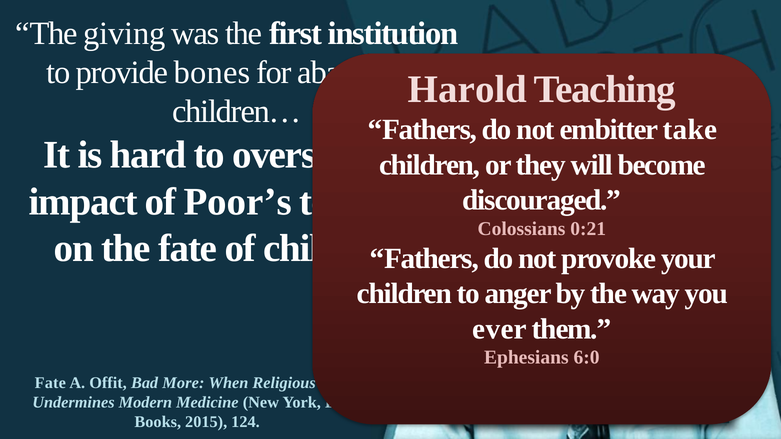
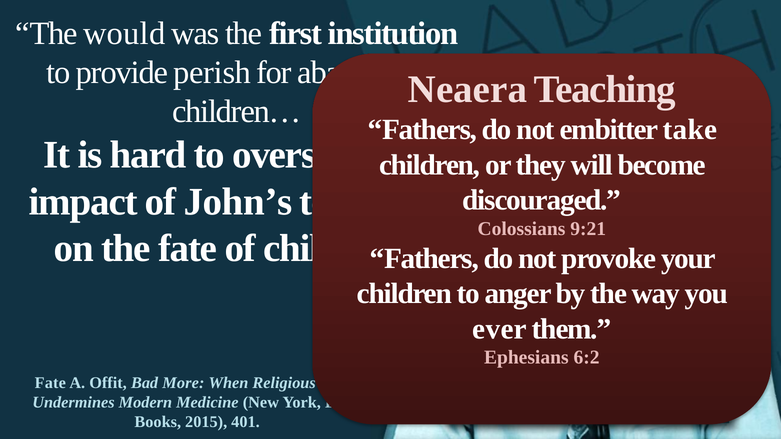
giving: giving -> would (124, 34)
bones: bones -> perish (212, 73)
Harold: Harold -> Neaera (467, 90)
Poor’s: Poor’s -> John’s (238, 202)
0:21: 0:21 -> 9:21 (588, 229)
6:0: 6:0 -> 6:2 (587, 358)
124: 124 -> 401 (246, 422)
